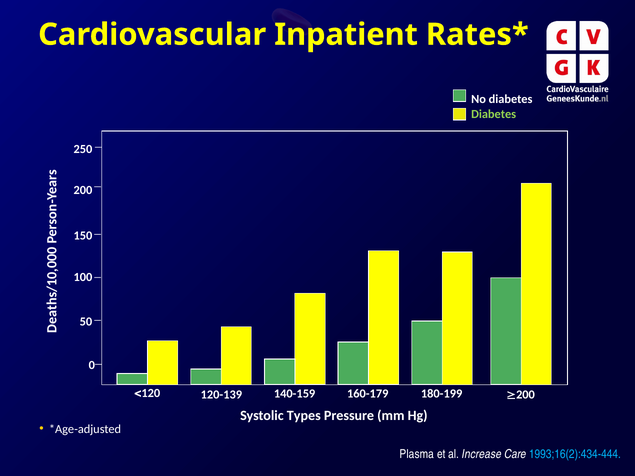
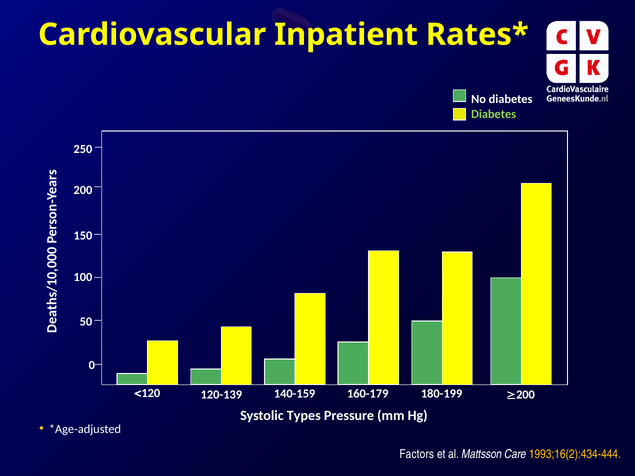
Plasma: Plasma -> Factors (417, 454)
Increase: Increase -> Mattsson (482, 454)
1993;16(2):434-444 colour: light blue -> yellow (575, 454)
